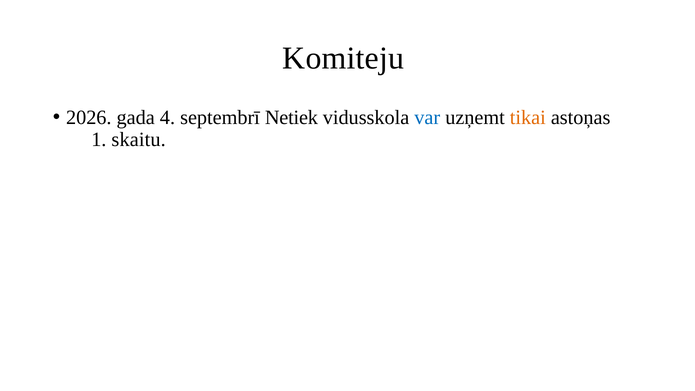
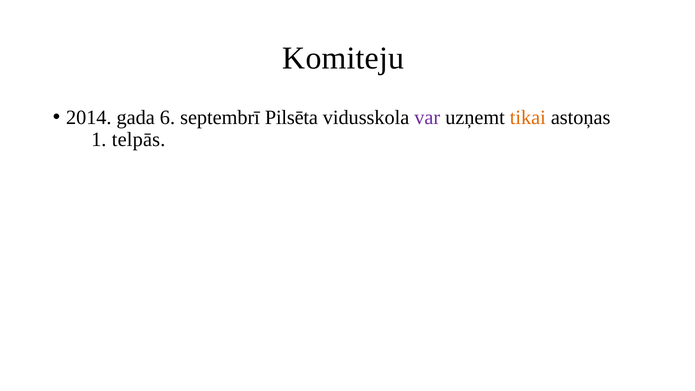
2026: 2026 -> 2014 (89, 118)
4: 4 -> 6 (167, 118)
Netiek: Netiek -> Pilsēta (291, 118)
var colour: blue -> purple (427, 118)
skaitu: skaitu -> telpās (139, 139)
